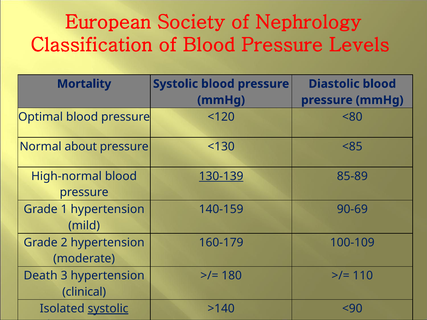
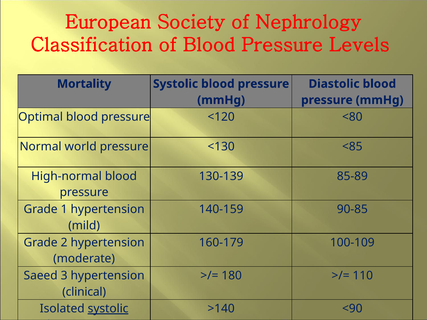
about: about -> world (81, 147)
130-139 underline: present -> none (221, 176)
90-69: 90-69 -> 90-85 (352, 209)
Death: Death -> Saeed (41, 276)
